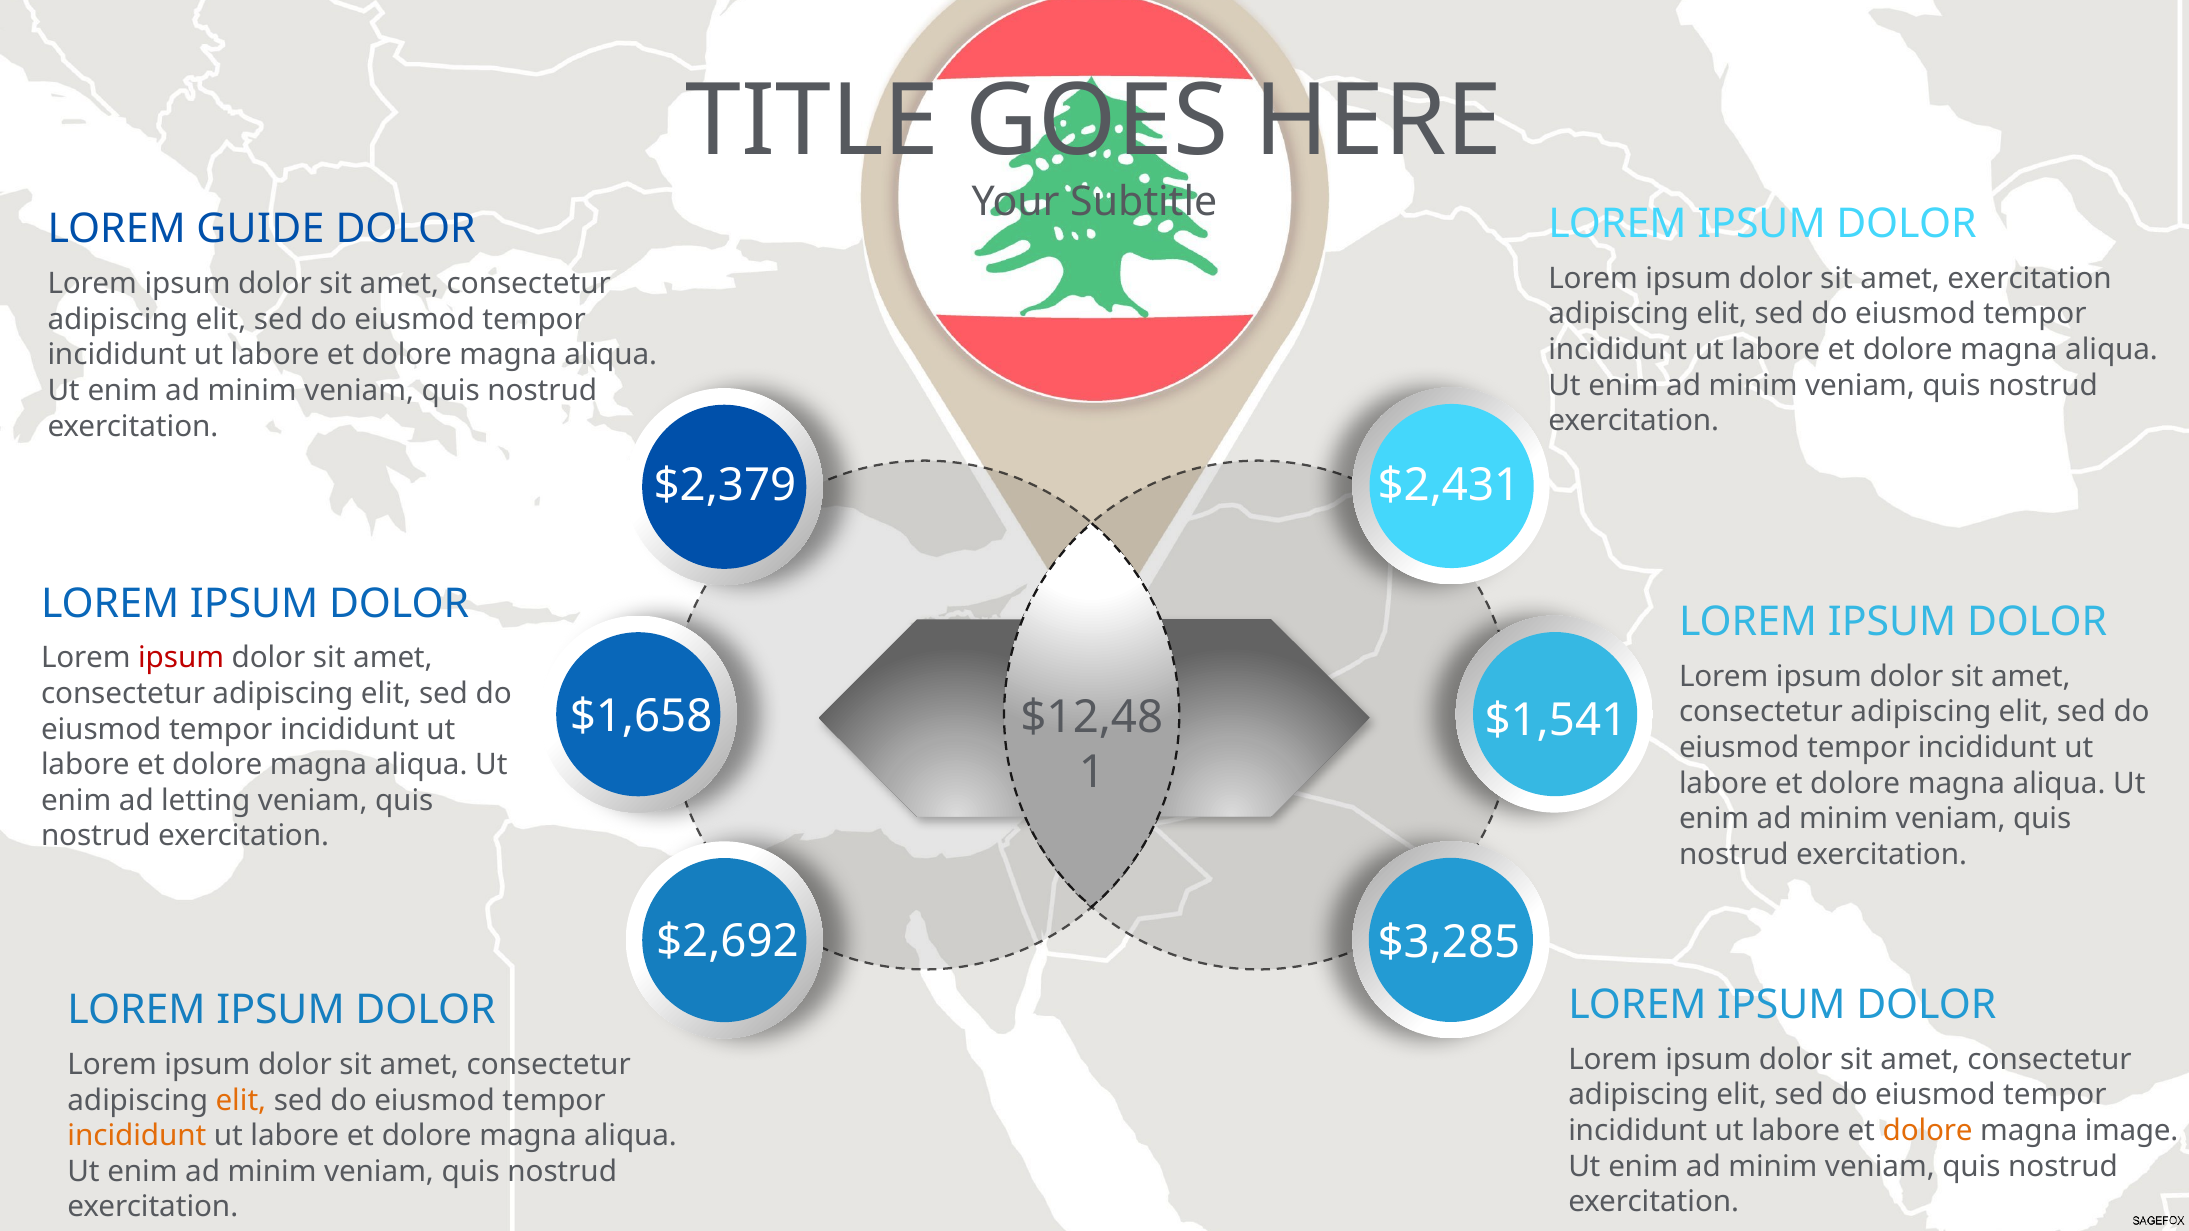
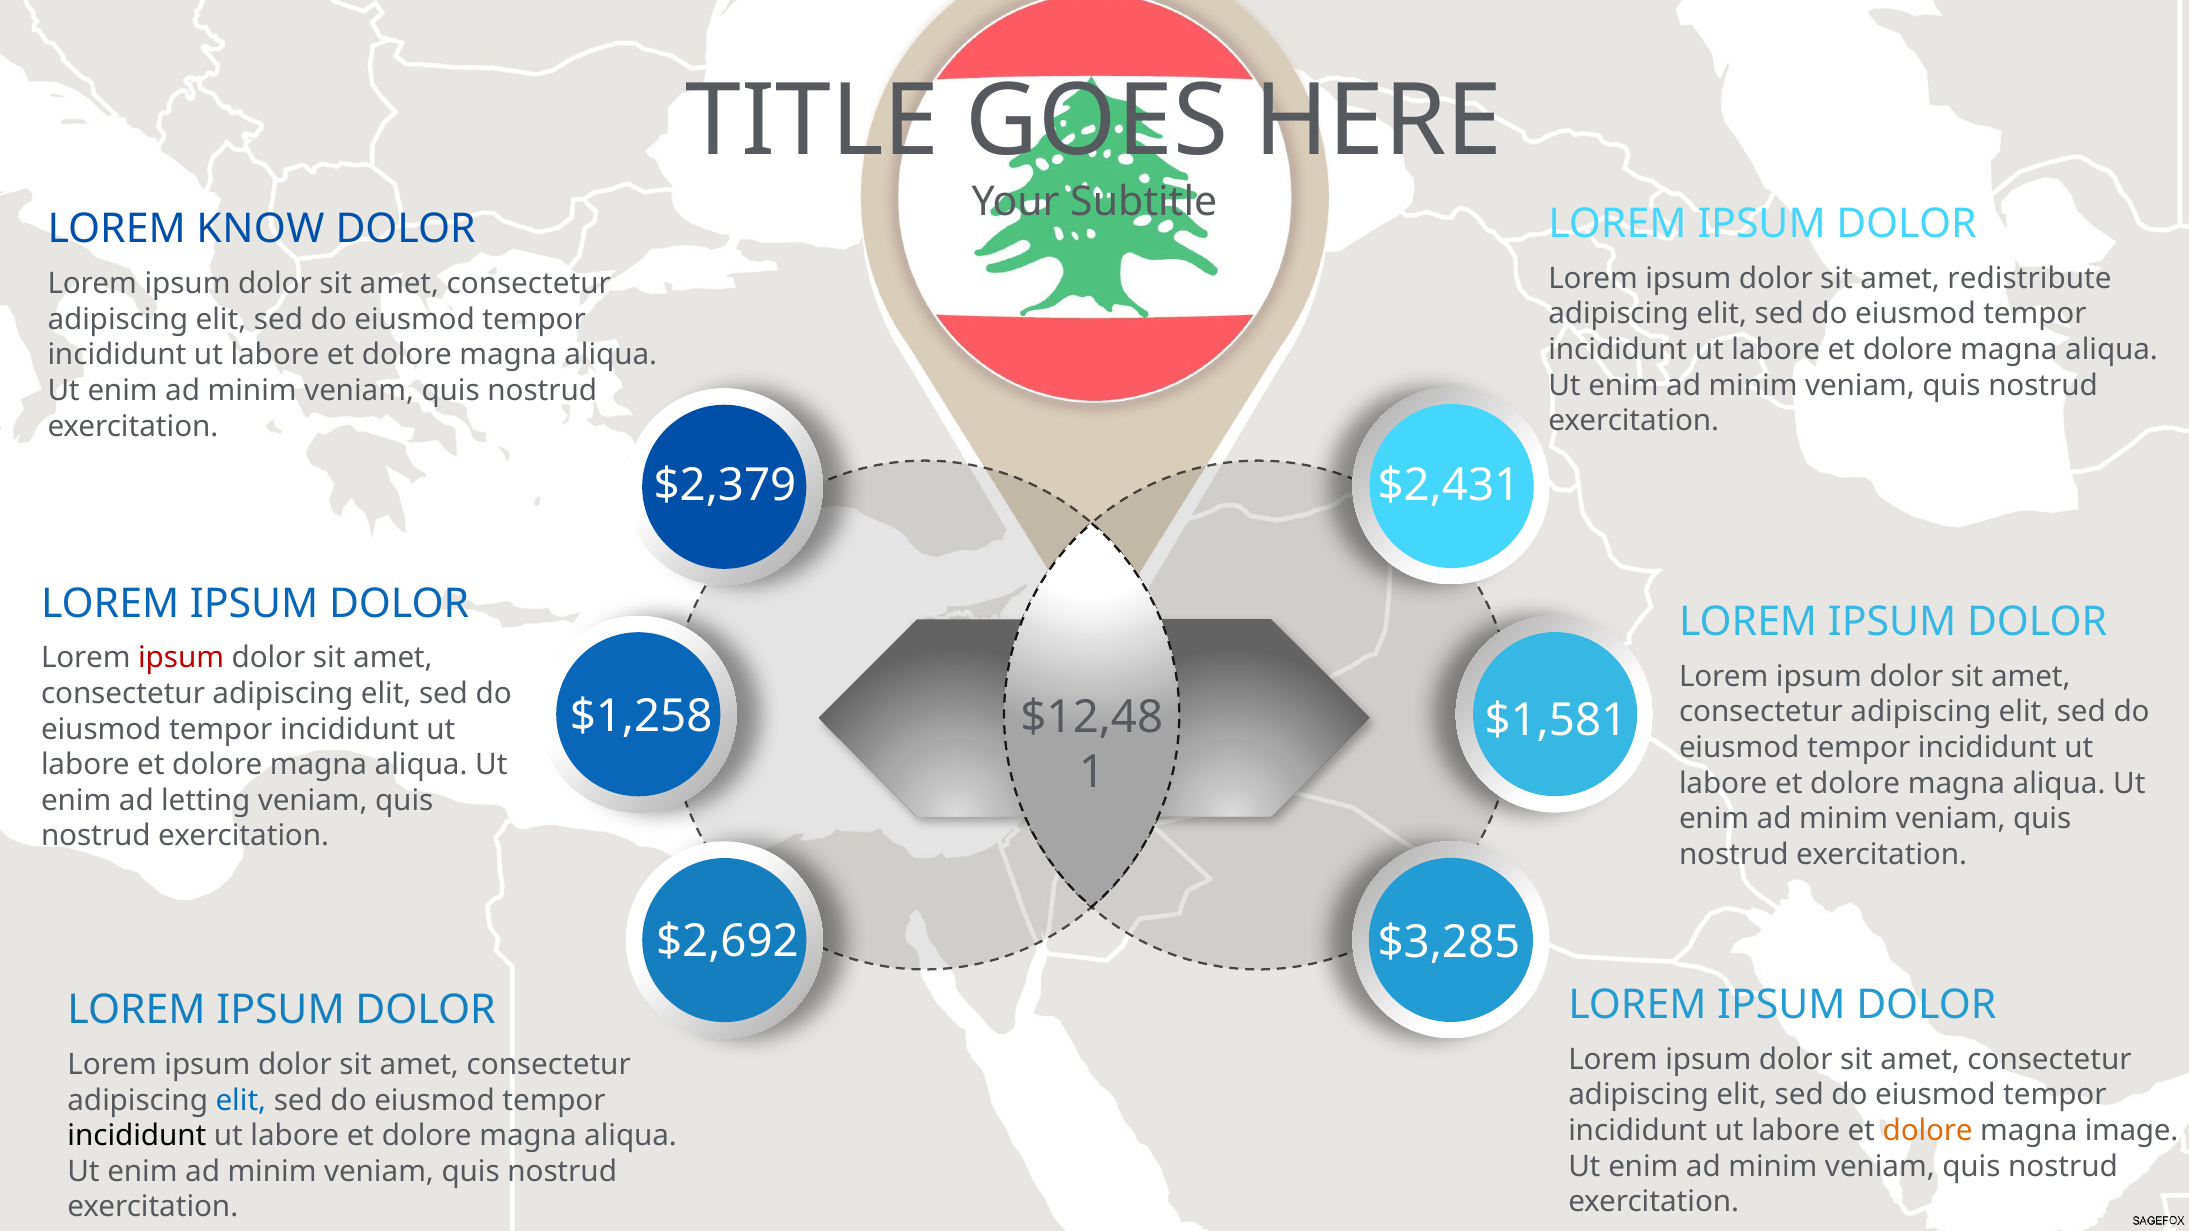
GUIDE: GUIDE -> KNOW (260, 229)
amet exercitation: exercitation -> redistribute (2030, 279)
$1,658: $1,658 -> $1,258 (641, 716)
$1,541: $1,541 -> $1,581 (1556, 721)
elit colour: orange -> blue (241, 1101)
incididunt colour: orange -> black (137, 1136)
